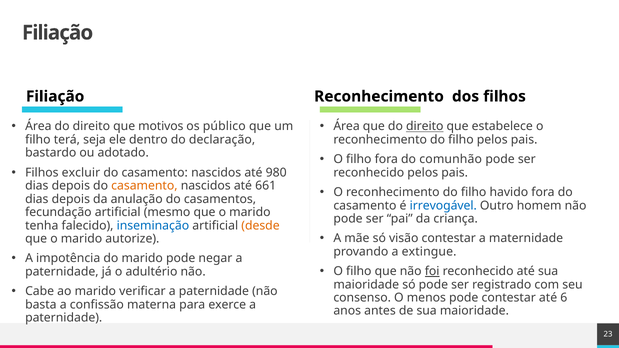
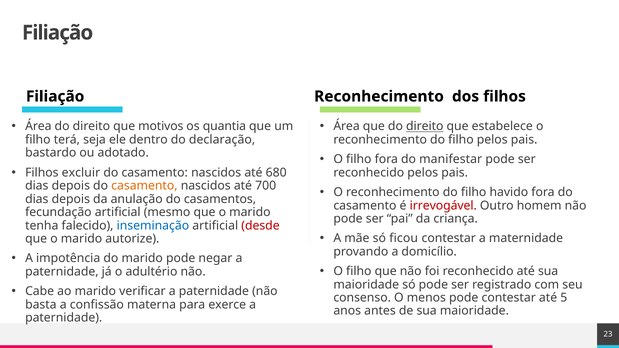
público: público -> quantia (224, 127)
comunhão: comunhão -> manifestar (451, 159)
980: 980 -> 680 (276, 173)
661: 661 -> 700 (266, 186)
irrevogável colour: blue -> red (443, 206)
desde colour: orange -> red (261, 226)
visão: visão -> ficou (404, 238)
extingue: extingue -> domicílio (429, 252)
foi underline: present -> none (432, 271)
6: 6 -> 5 (564, 298)
